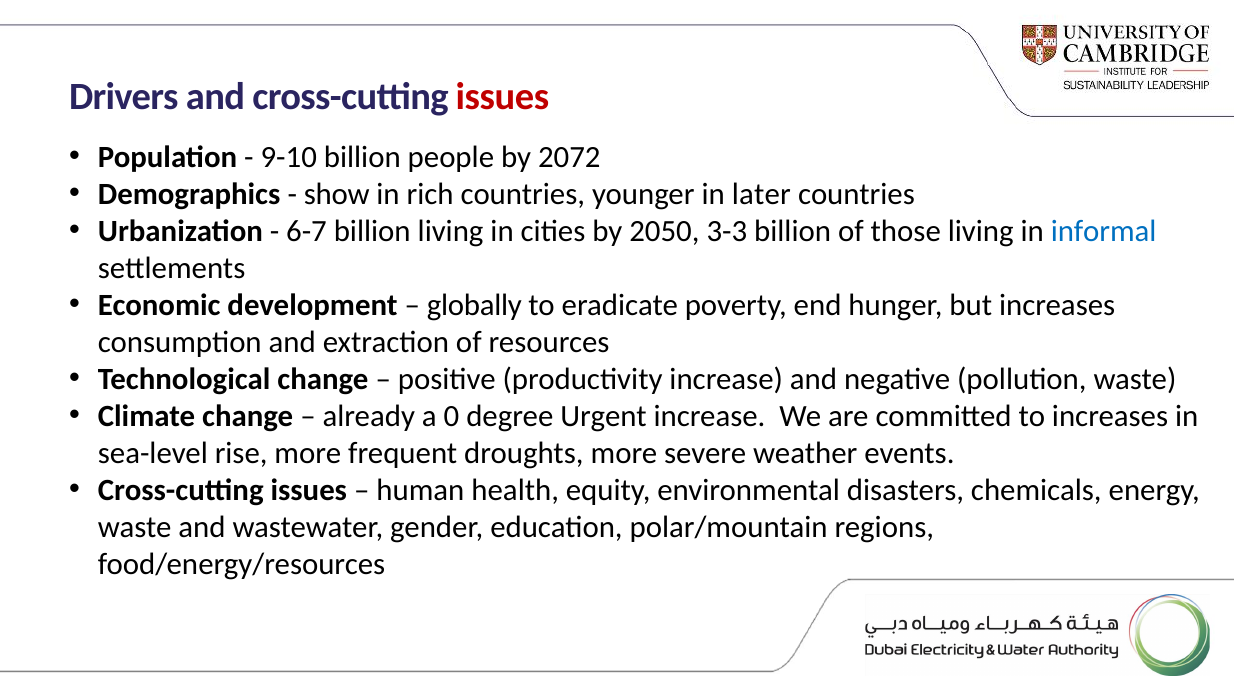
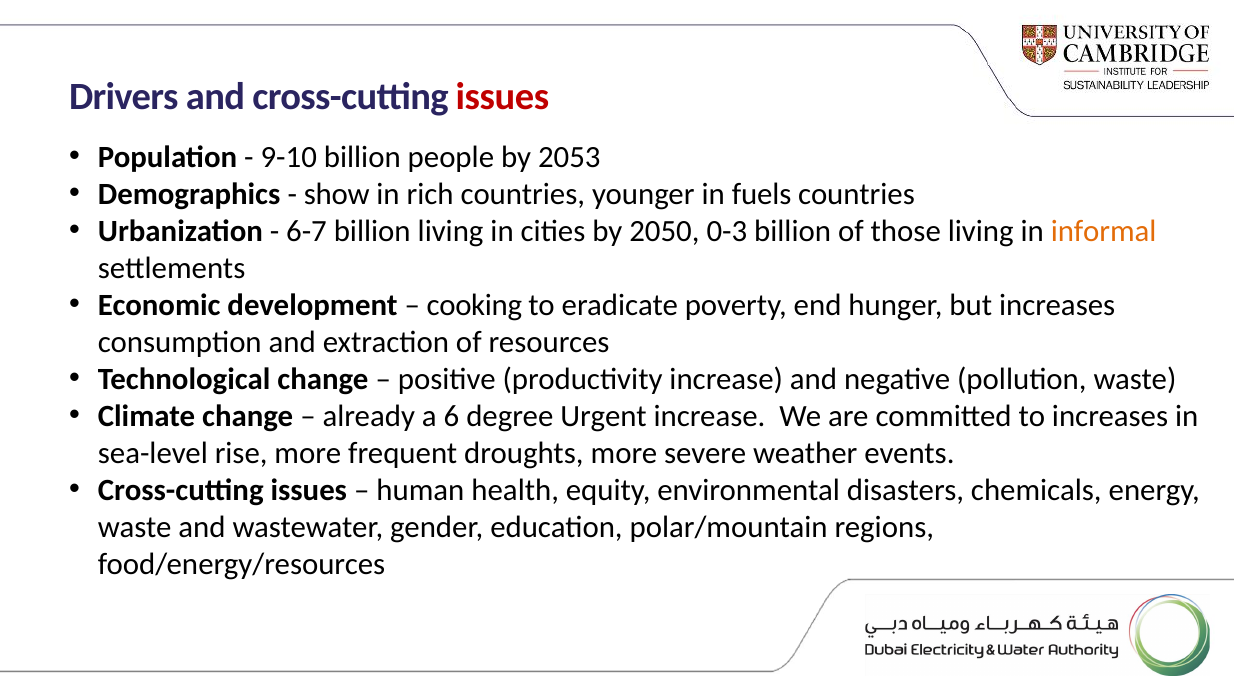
2072: 2072 -> 2053 (569, 157)
later: later -> fuels (762, 194)
3-3: 3-3 -> 0-3 (727, 231)
informal colour: blue -> orange (1104, 231)
globally: globally -> cooking (474, 305)
0: 0 -> 6 (451, 416)
